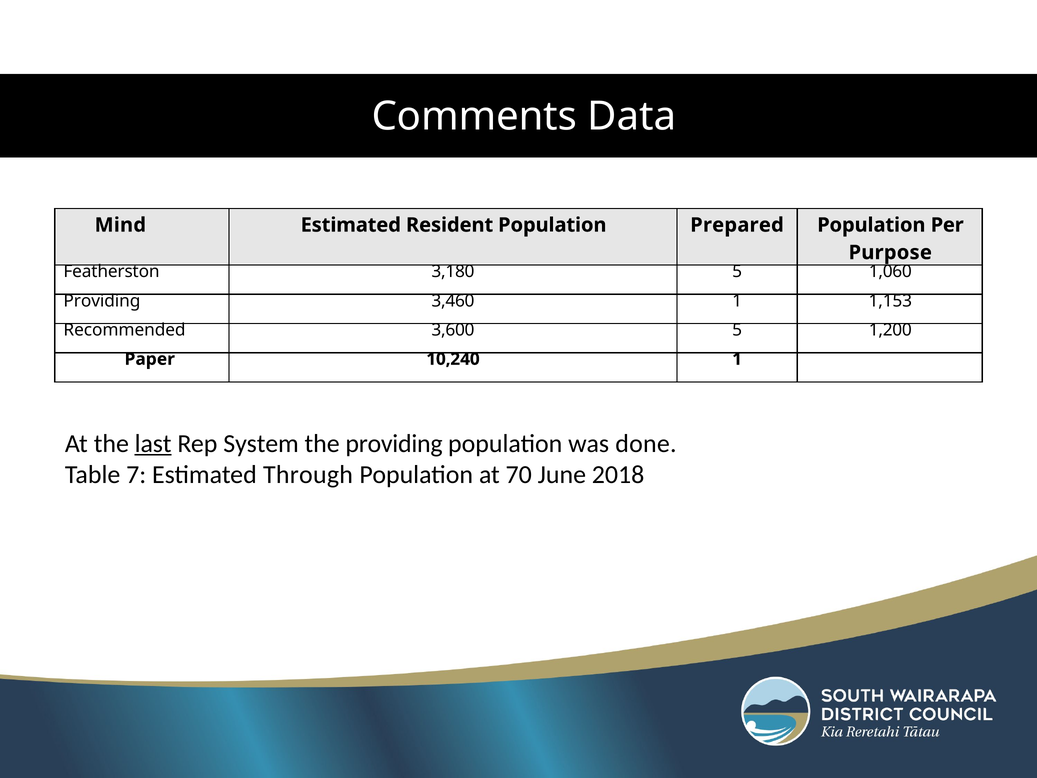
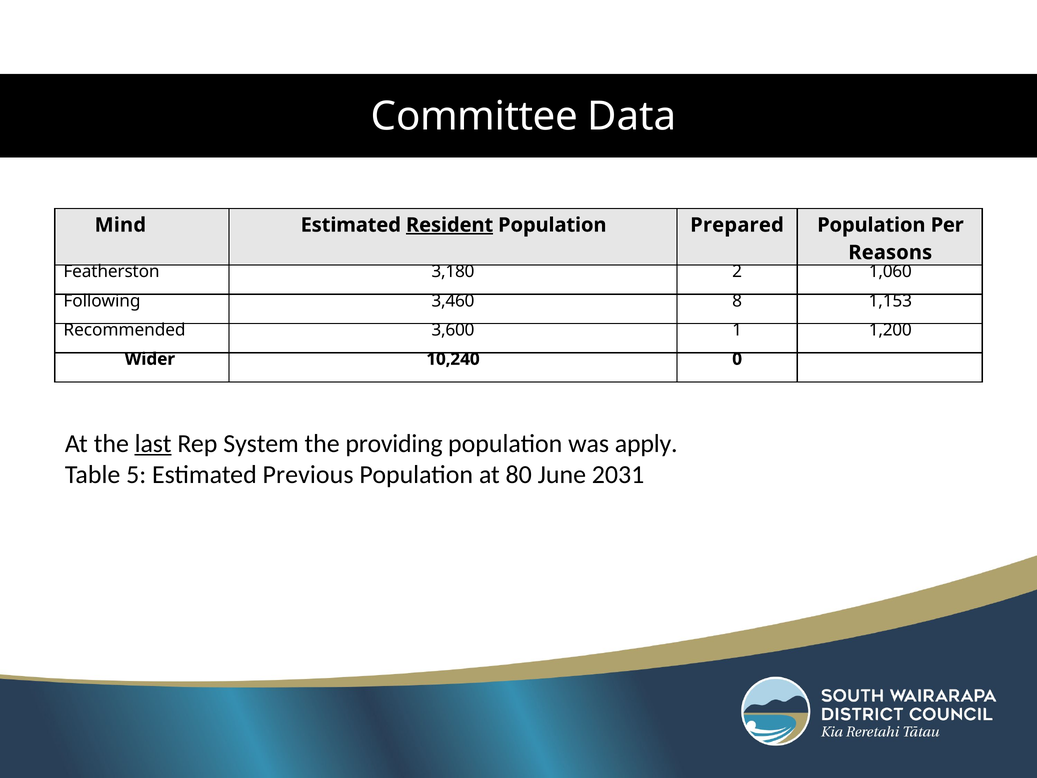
Comments: Comments -> Committee (474, 117)
Resident underline: none -> present (450, 225)
Purpose: Purpose -> Reasons (890, 252)
3,180 5: 5 -> 2 (737, 271)
Providing: Providing -> Following (102, 301)
3,460 1: 1 -> 8 (737, 301)
3,600 5: 5 -> 1 (737, 330)
Paper: Paper -> Wider (150, 359)
10,240 1: 1 -> 0 (737, 359)
done: done -> apply (646, 444)
7: 7 -> 5 (136, 475)
Through: Through -> Previous (308, 475)
70: 70 -> 80 (519, 475)
2018: 2018 -> 2031 (618, 475)
